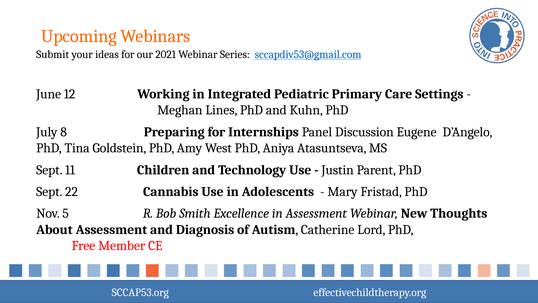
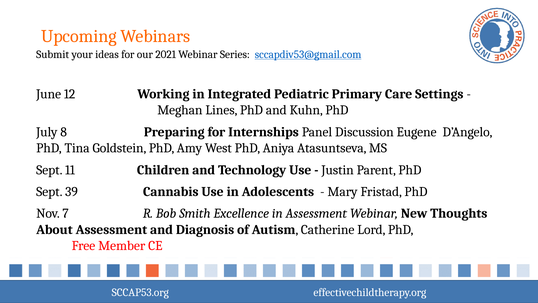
22: 22 -> 39 (71, 191)
5: 5 -> 7 (66, 213)
